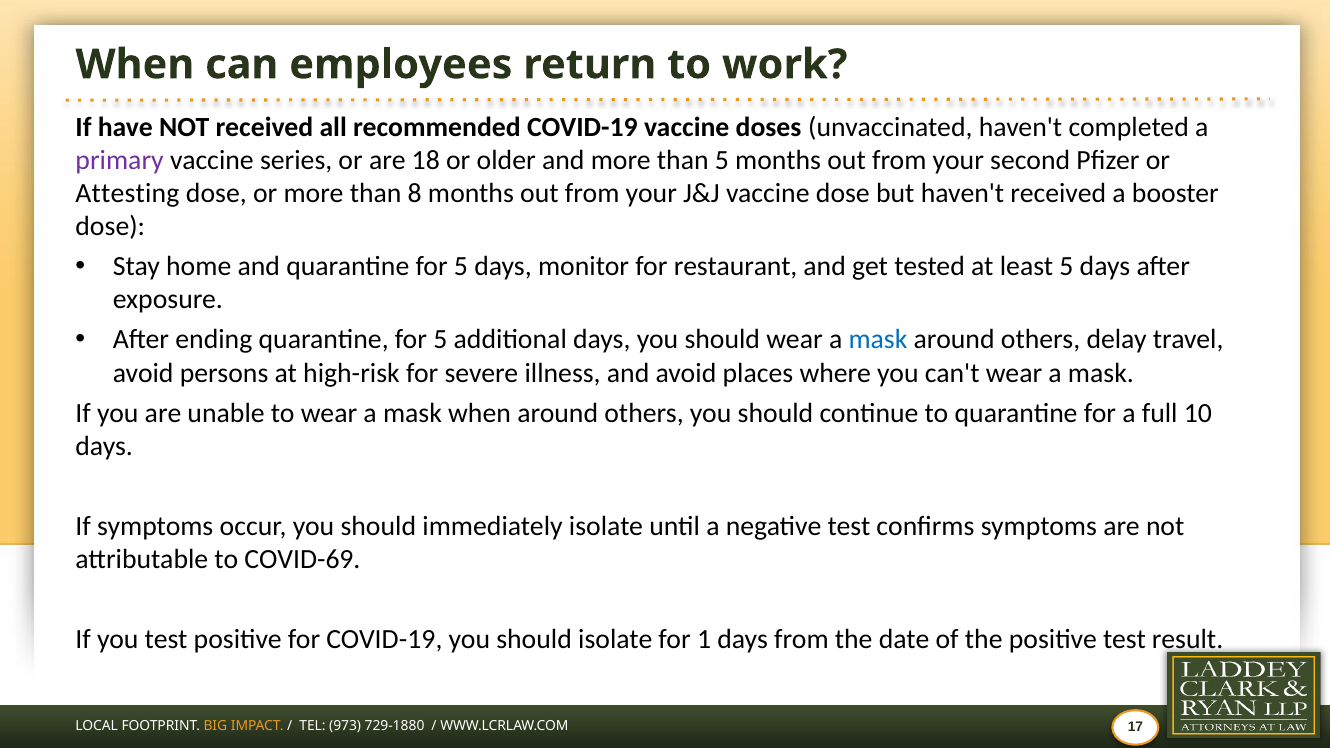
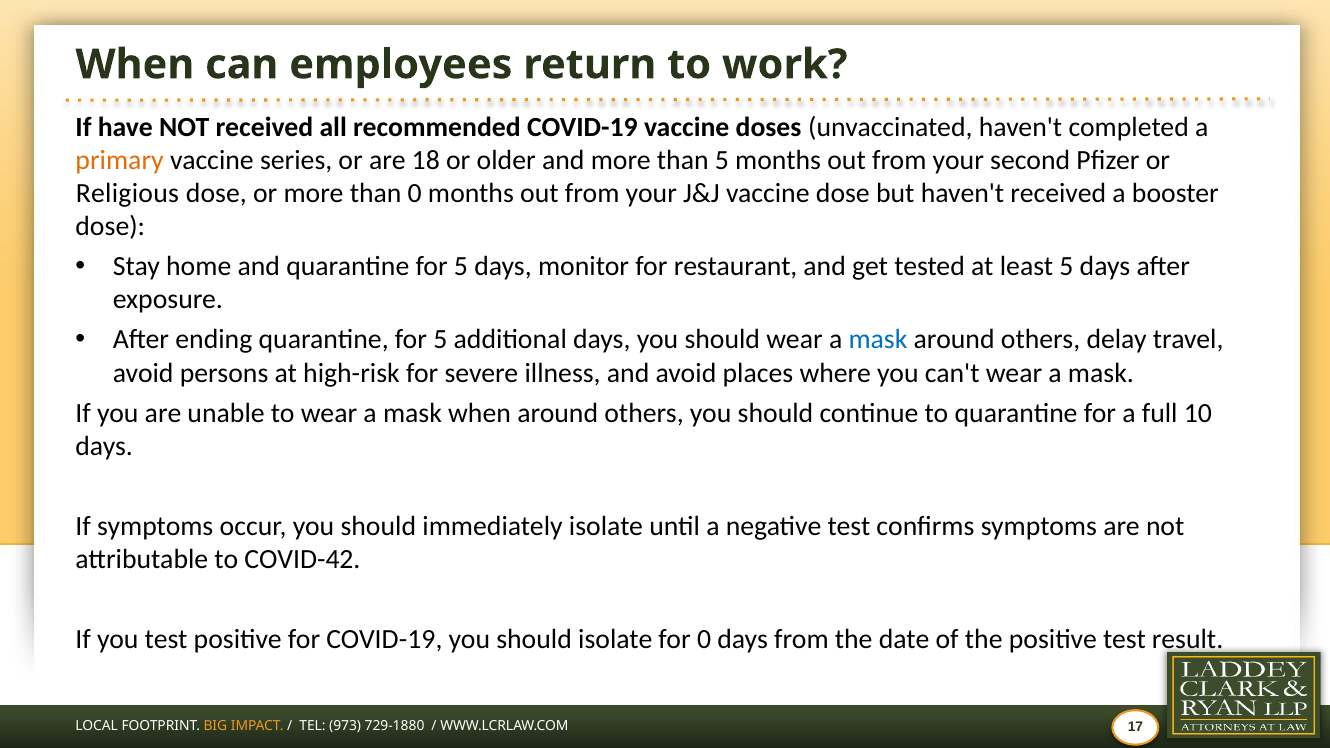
primary colour: purple -> orange (120, 160)
Attesting: Attesting -> Religious (127, 193)
than 8: 8 -> 0 (415, 193)
COVID-69: COVID-69 -> COVID-42 (302, 559)
for 1: 1 -> 0 (704, 639)
